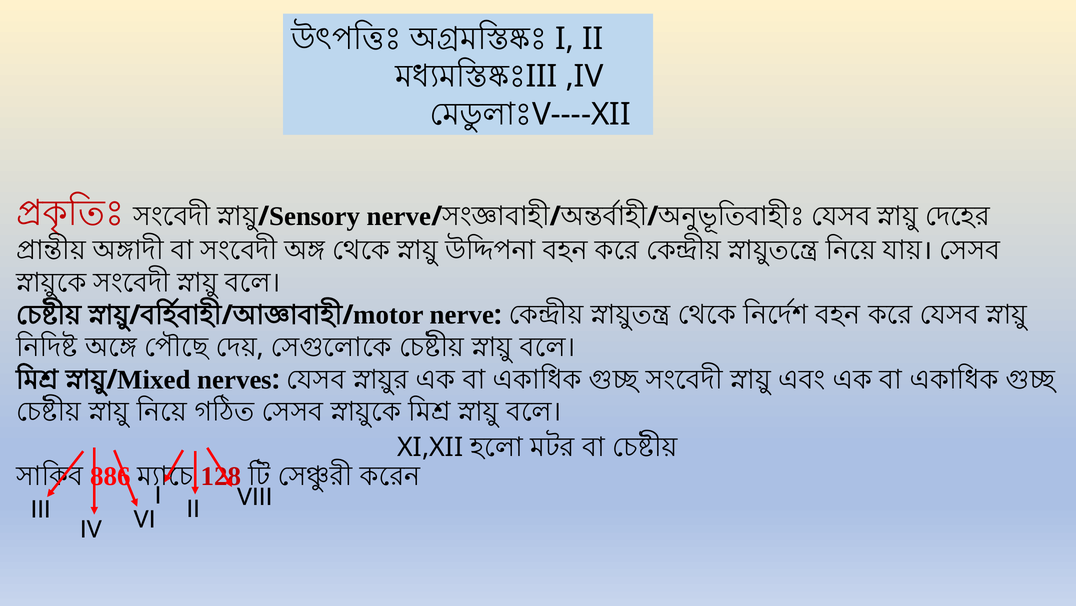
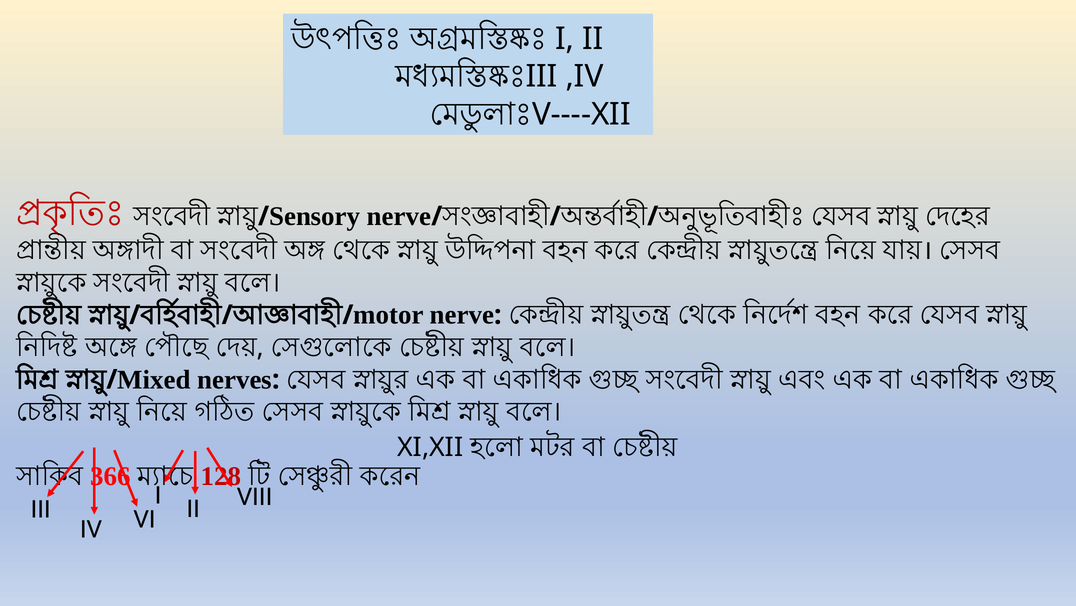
886: 886 -> 366 (111, 476)
